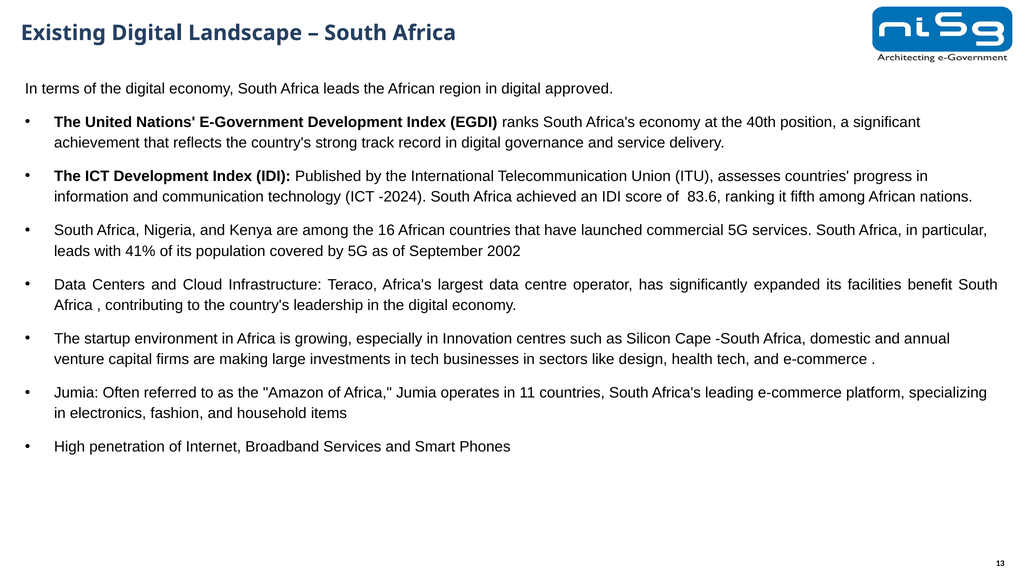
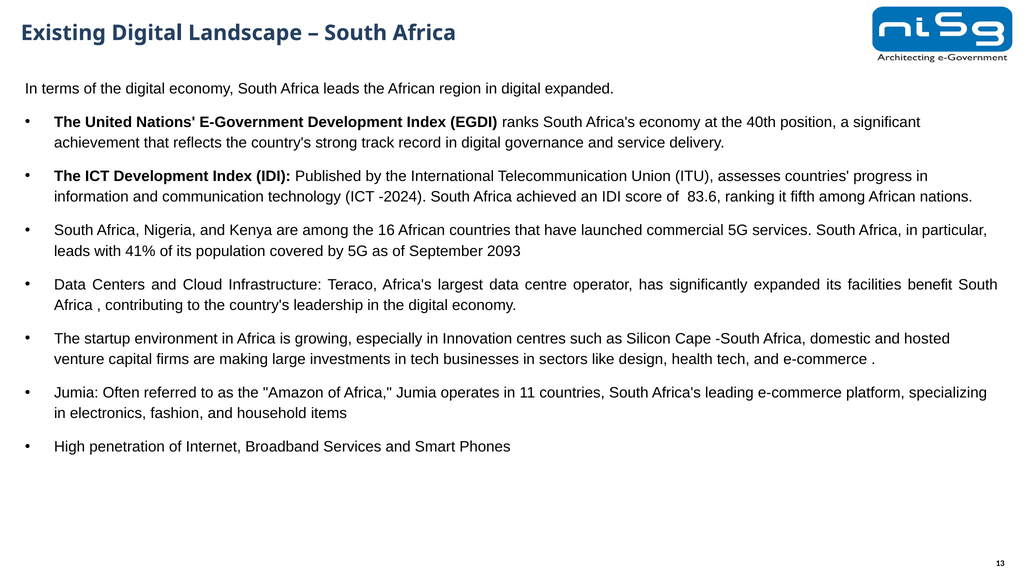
digital approved: approved -> expanded (579, 89)
2002: 2002 -> 2093 (504, 251)
annual: annual -> hosted (927, 339)
